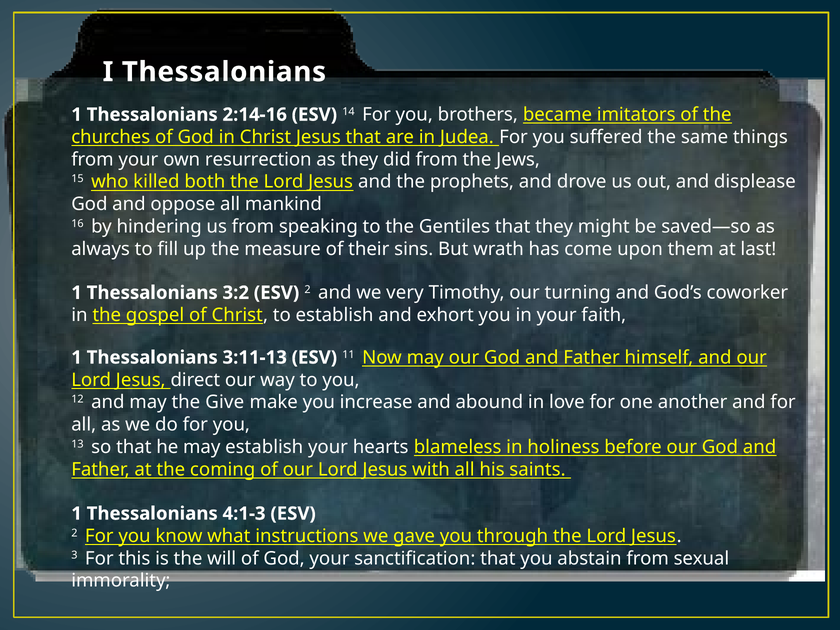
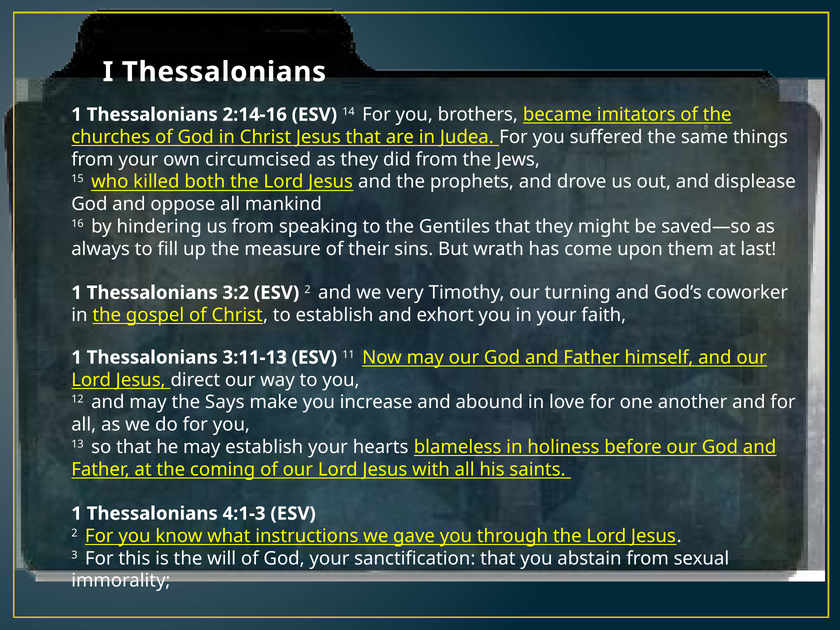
resurrection: resurrection -> circumcised (258, 159)
Give: Give -> Says (225, 402)
